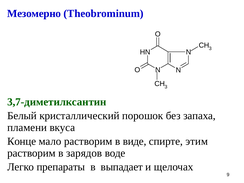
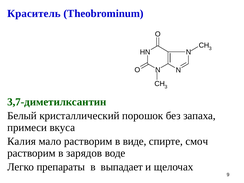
Мезомерно: Мезомерно -> Краситель (34, 14)
пламени: пламени -> примеси (27, 127)
Конце: Конце -> Калия (22, 141)
этим: этим -> смоч (197, 141)
